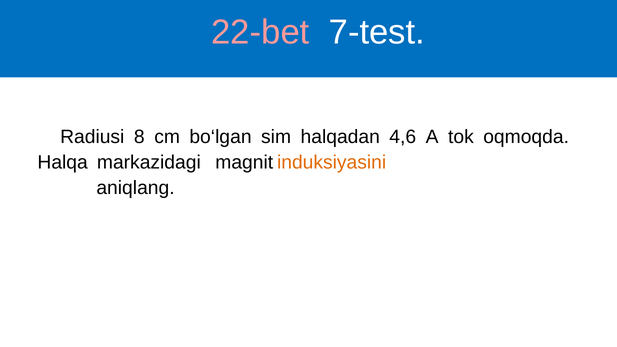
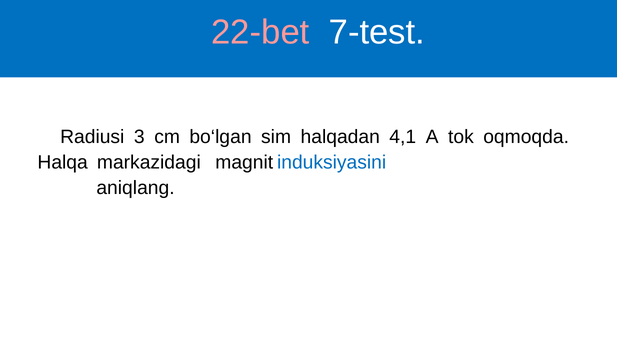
8: 8 -> 3 (139, 137)
4,6: 4,6 -> 4,1 (403, 137)
induksiyasini colour: orange -> blue (332, 162)
